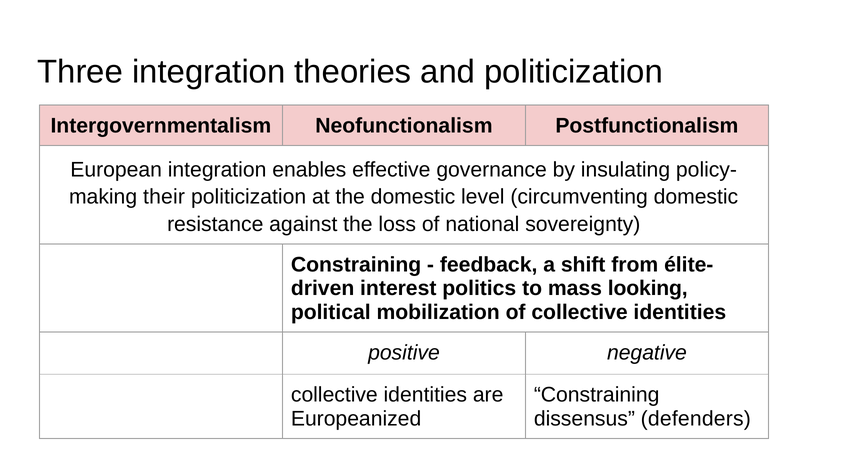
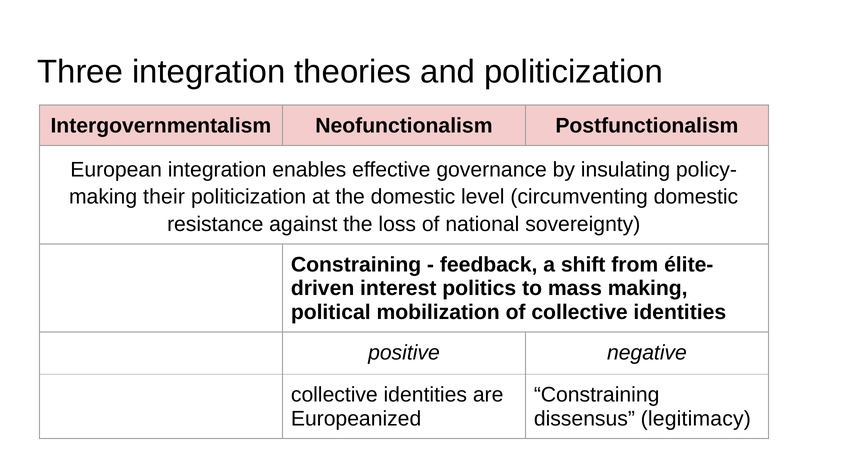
mass looking: looking -> making (648, 288)
defenders: defenders -> legitimacy (696, 419)
